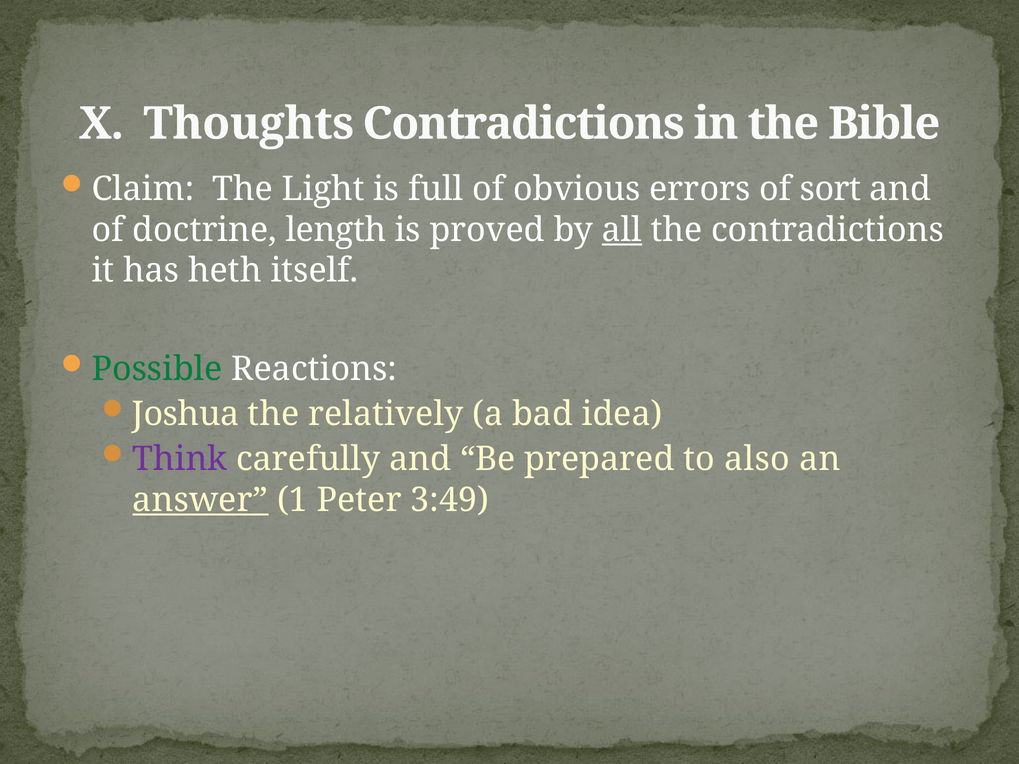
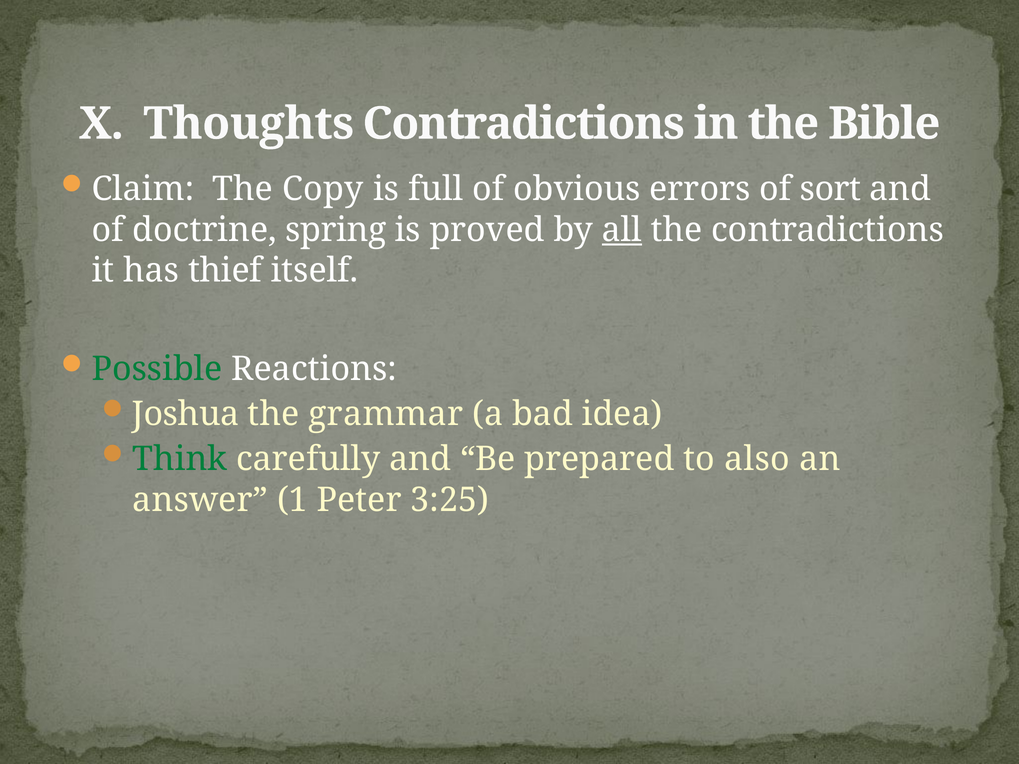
Light: Light -> Copy (323, 189)
length: length -> spring (336, 230)
heth: heth -> thief (225, 271)
relatively: relatively -> grammar (386, 414)
Think colour: purple -> green (180, 459)
answer underline: present -> none (200, 500)
3:49: 3:49 -> 3:25 (450, 500)
